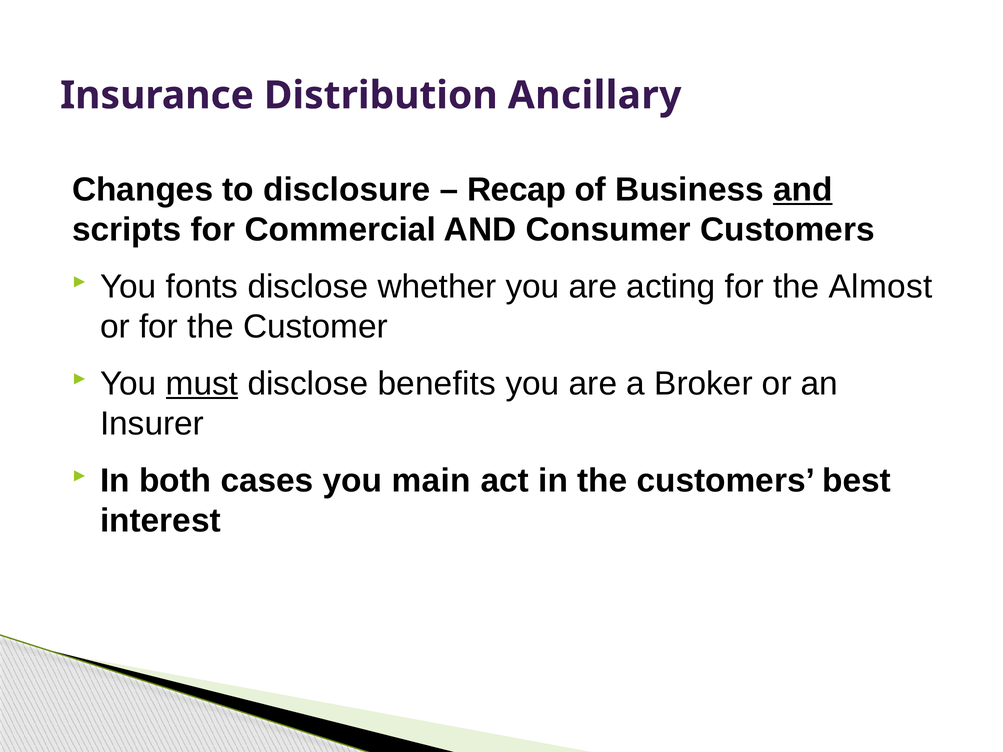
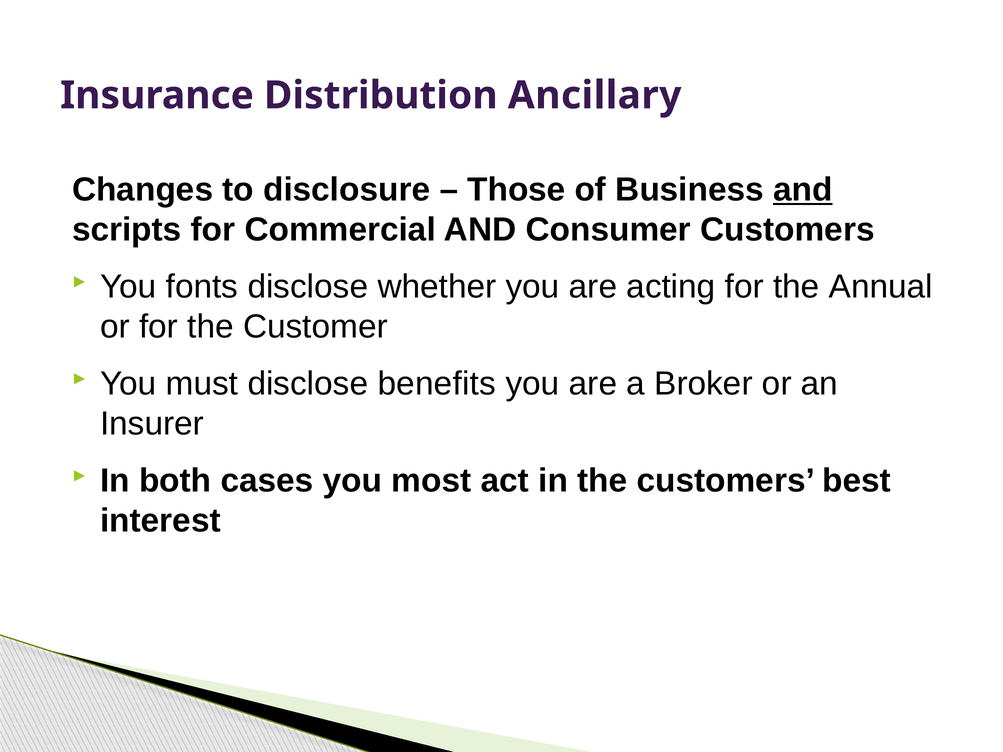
Recap: Recap -> Those (516, 190)
Almost: Almost -> Annual (881, 287)
must underline: present -> none (202, 384)
main: main -> most (431, 481)
